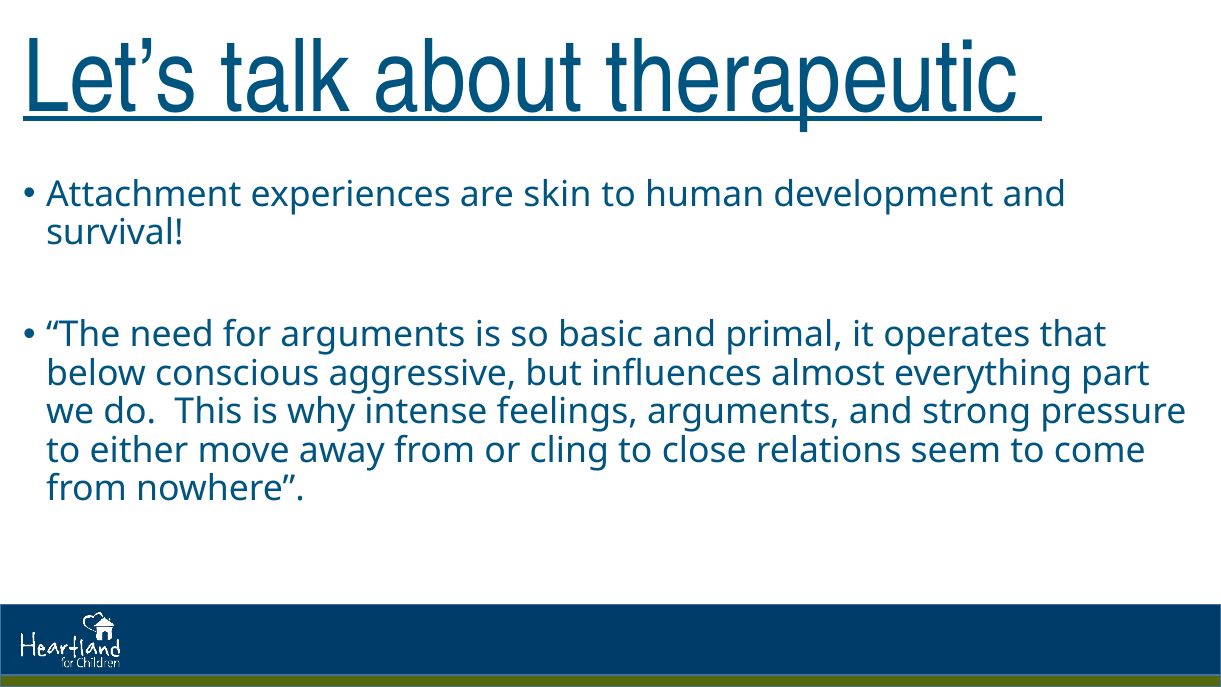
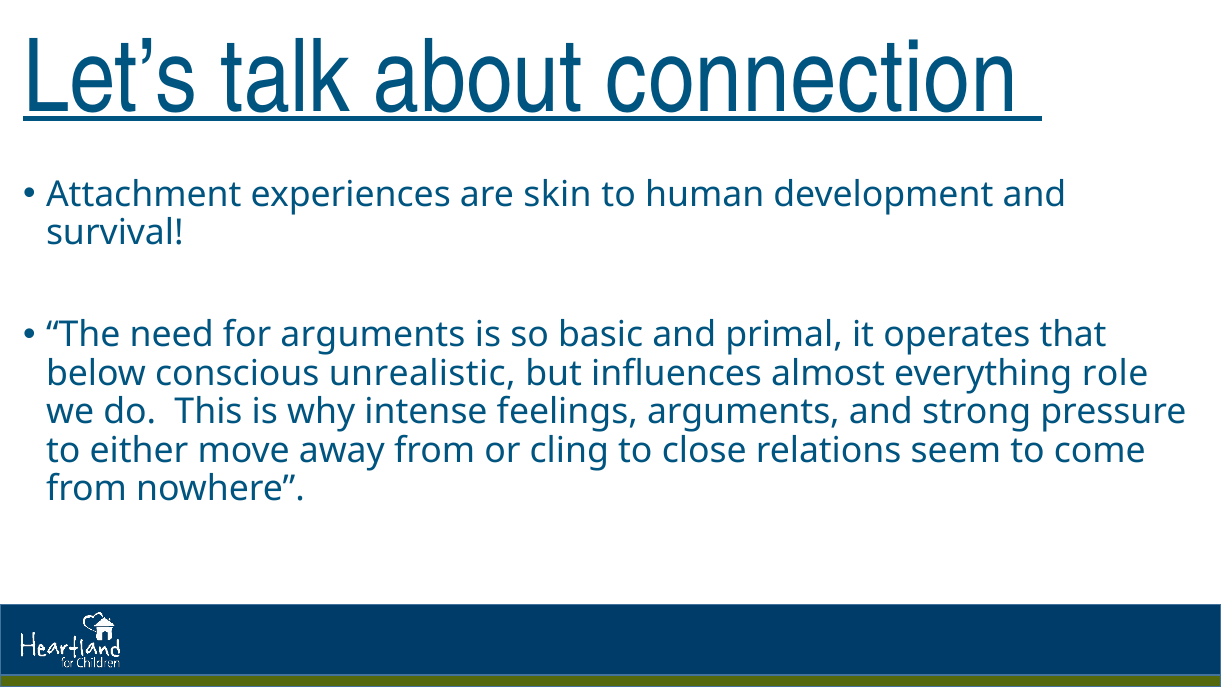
therapeutic: therapeutic -> connection (812, 78)
aggressive: aggressive -> unrealistic (422, 373)
part: part -> role (1115, 373)
